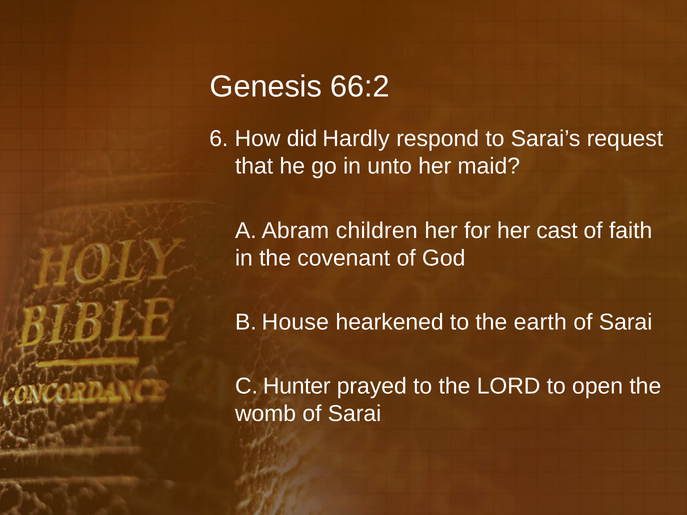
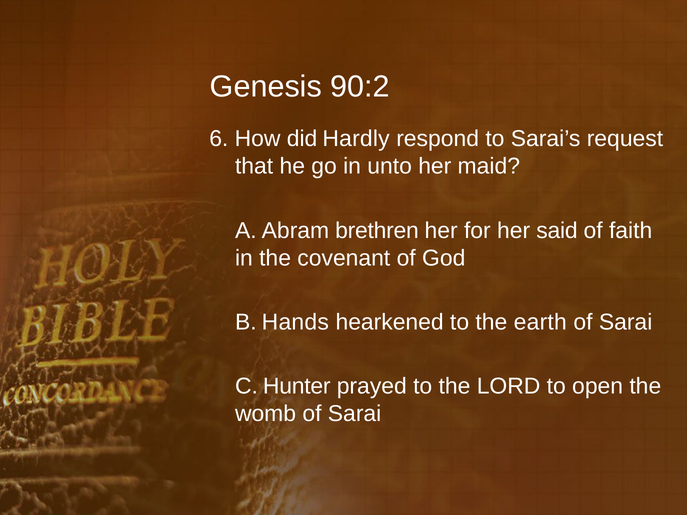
66:2: 66:2 -> 90:2 (360, 87)
children: children -> brethren (377, 231)
cast: cast -> said (557, 231)
House: House -> Hands (295, 322)
